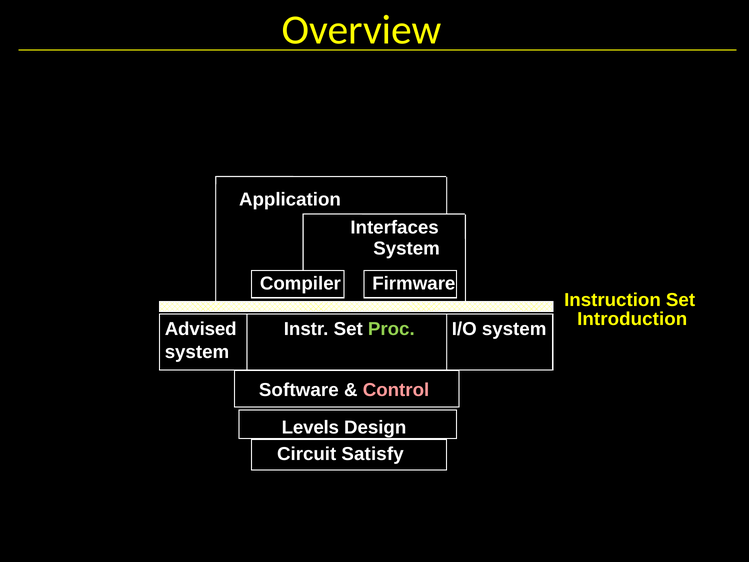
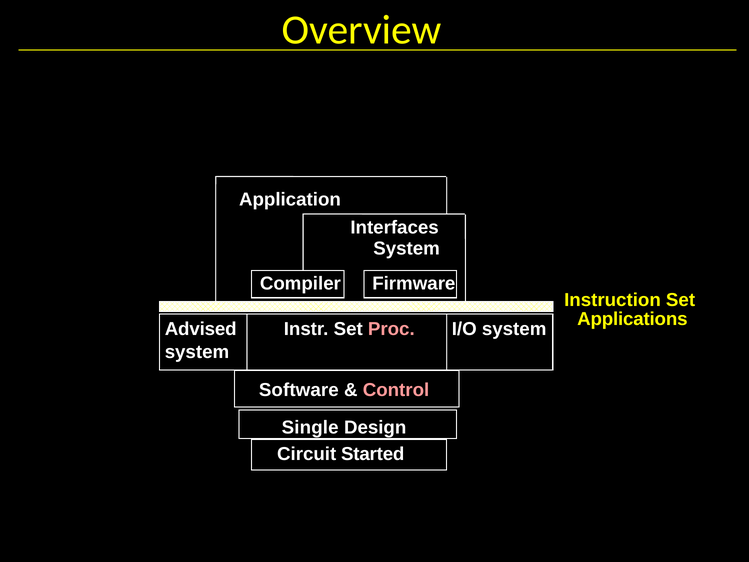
Introduction: Introduction -> Applications (632, 319)
Proc colour: light green -> pink (391, 329)
Levels: Levels -> Single (310, 427)
Satisfy: Satisfy -> Started (373, 454)
